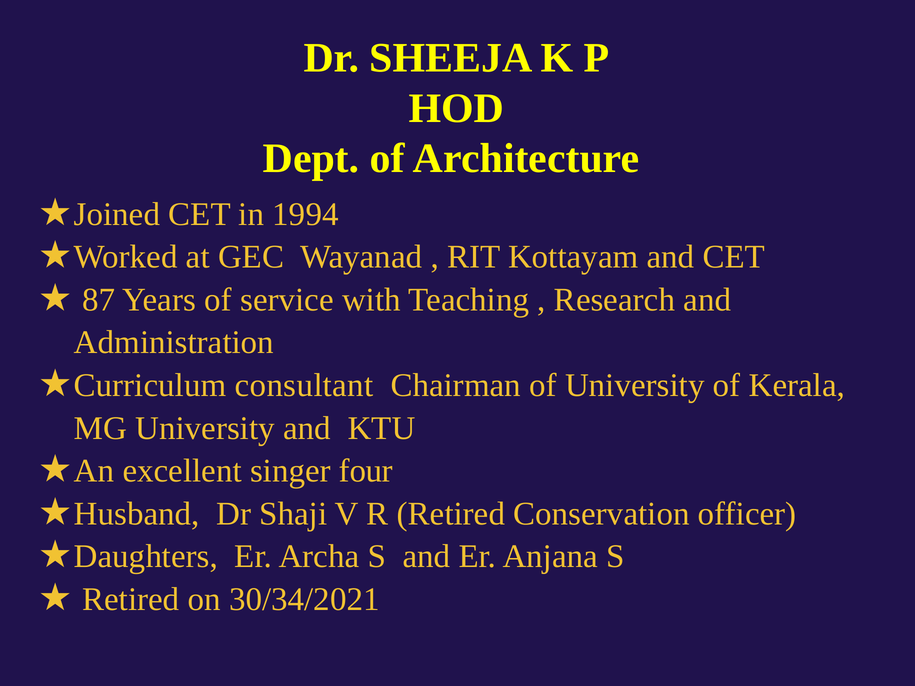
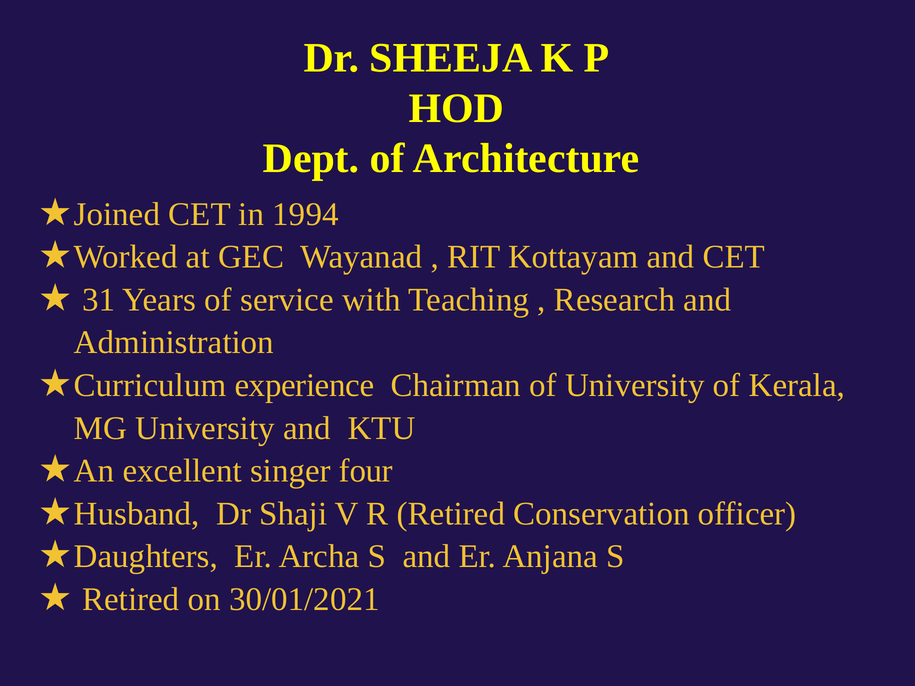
87: 87 -> 31 (99, 300)
consultant: consultant -> experience (304, 386)
30/34/2021: 30/34/2021 -> 30/01/2021 (304, 599)
